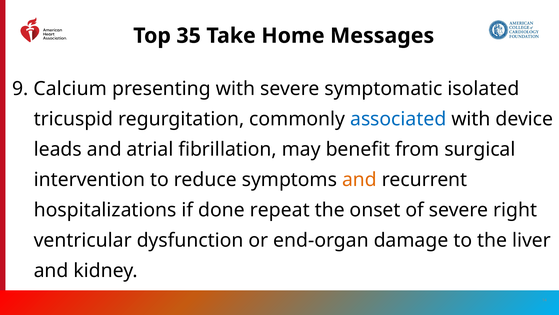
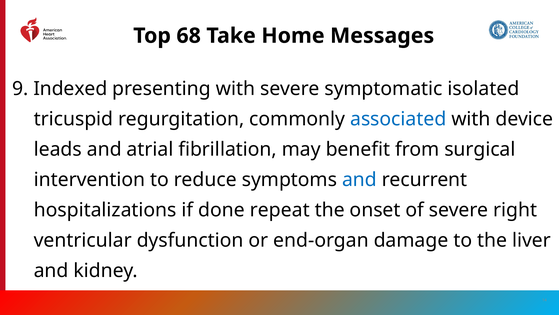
35: 35 -> 68 (189, 36)
Calcium: Calcium -> Indexed (70, 89)
and colour: orange -> blue (359, 179)
